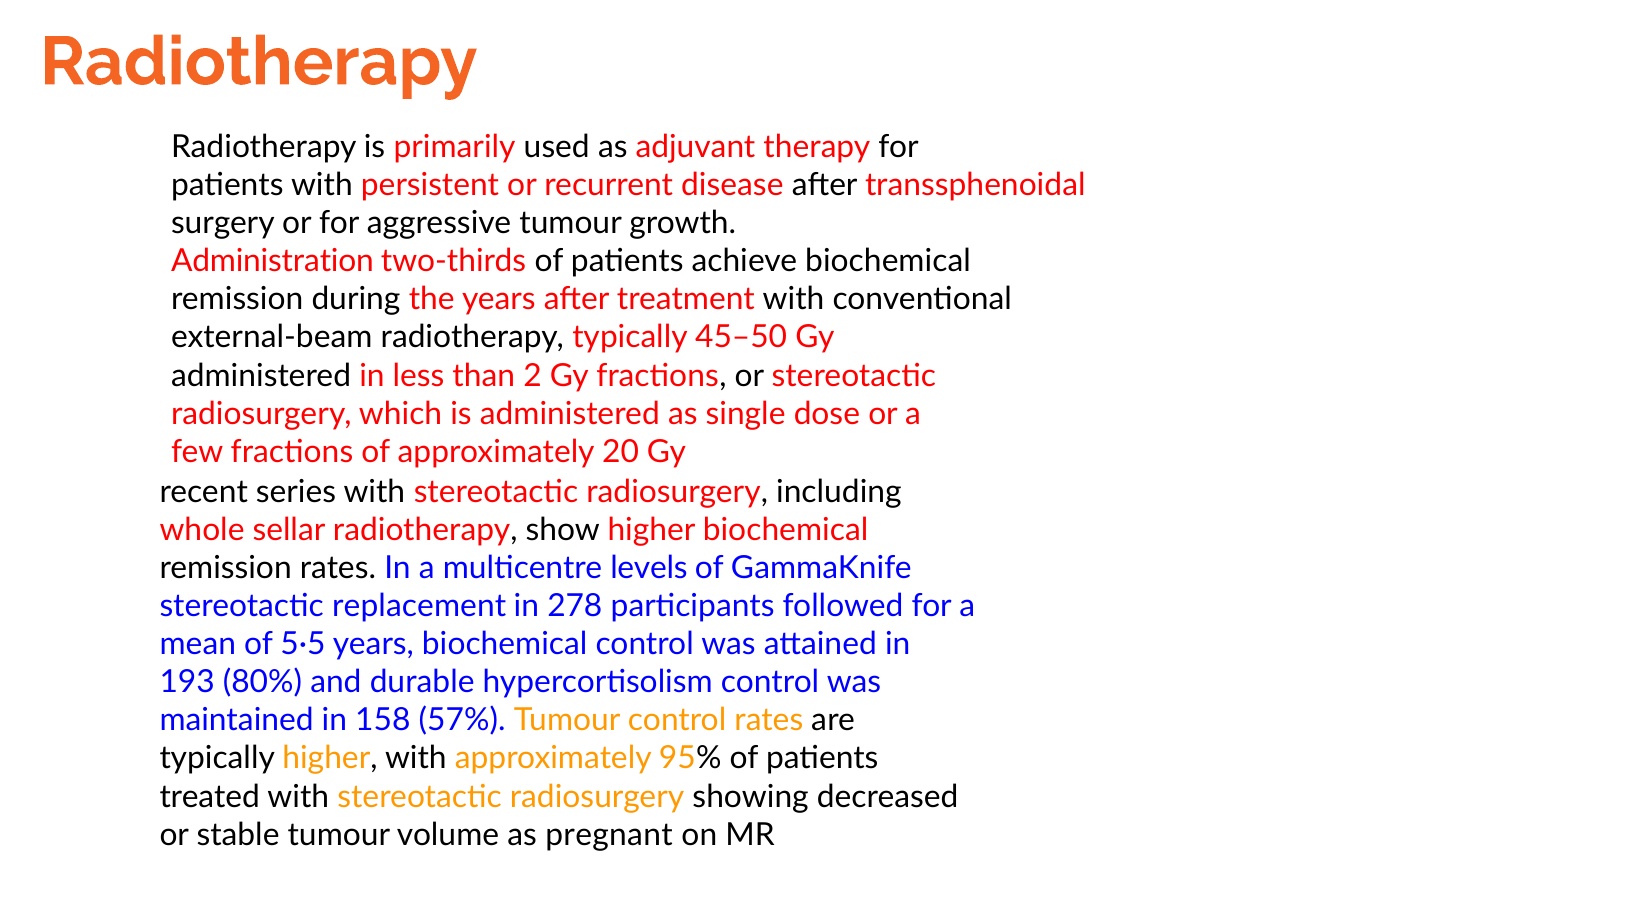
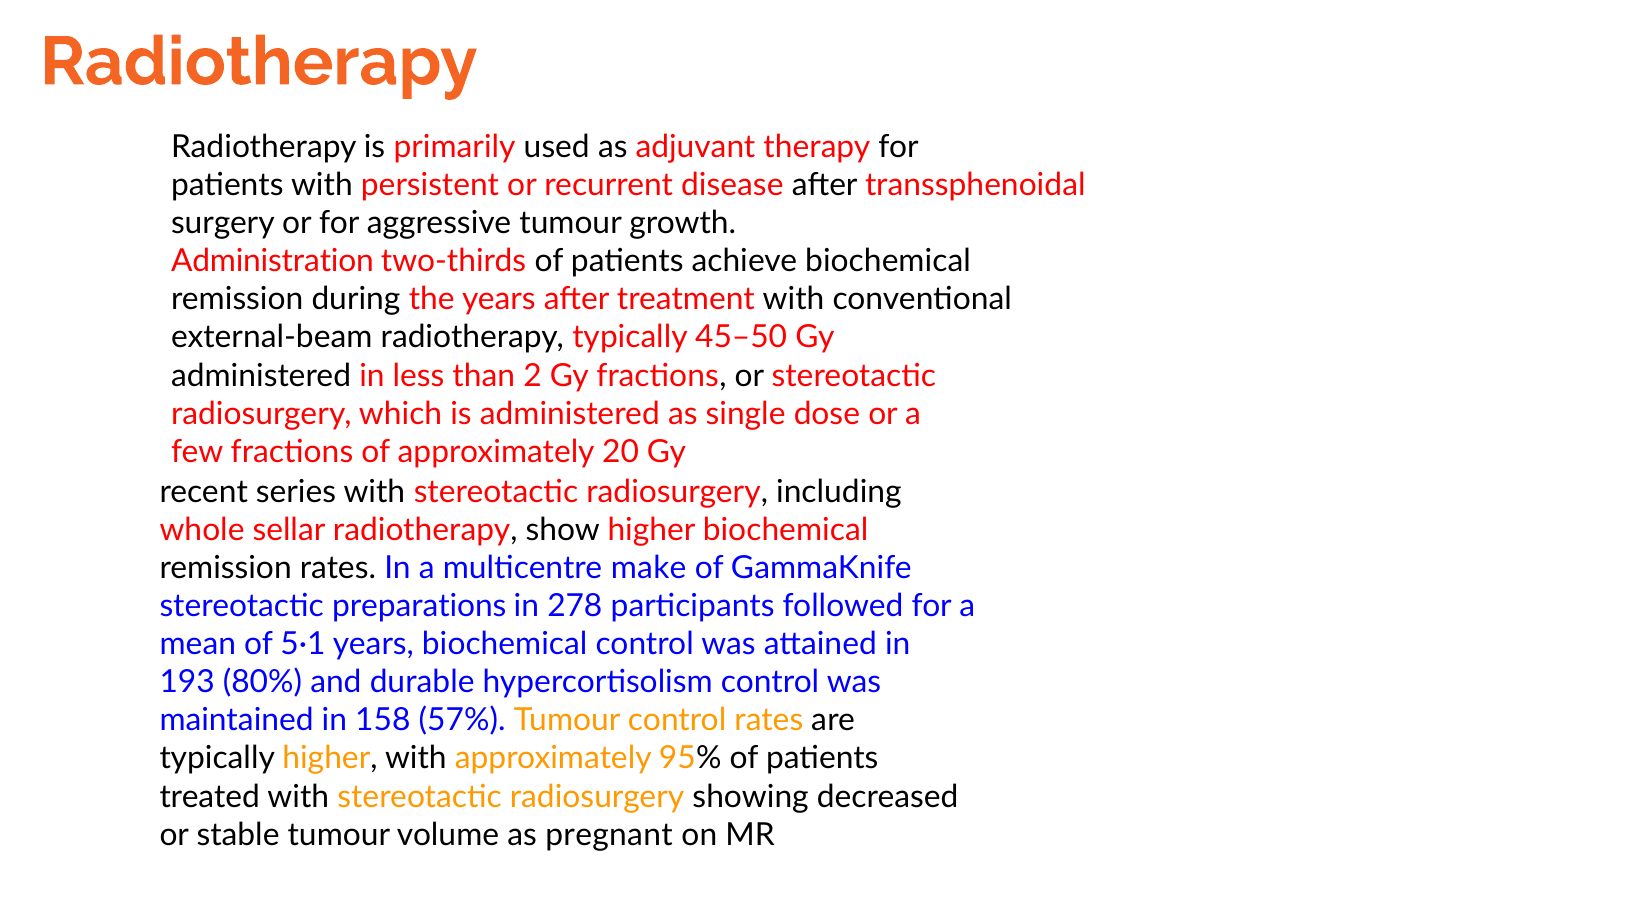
levels: levels -> make (649, 568)
replacement: replacement -> preparations (419, 606)
5·5: 5·5 -> 5·1 (303, 644)
